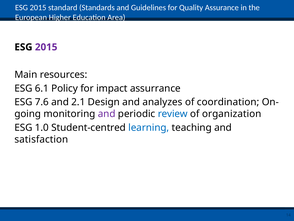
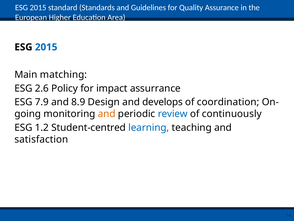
2015 colour: purple -> blue (46, 47)
resources: resources -> matching (63, 74)
6.1: 6.1 -> 2.6 (42, 88)
7.6: 7.6 -> 7.9 (42, 102)
2.1: 2.1 -> 8.9 (78, 102)
analyzes: analyzes -> develops (163, 102)
and colour: purple -> orange (107, 114)
organization: organization -> continuously (232, 114)
1.0: 1.0 -> 1.2 (42, 127)
